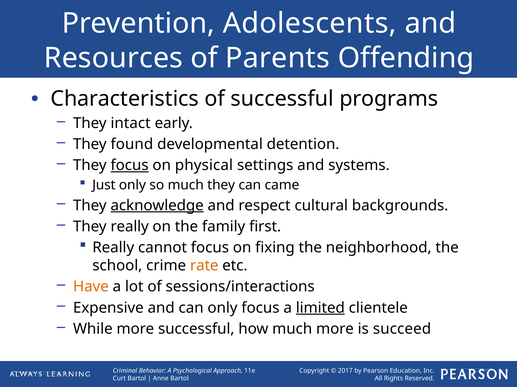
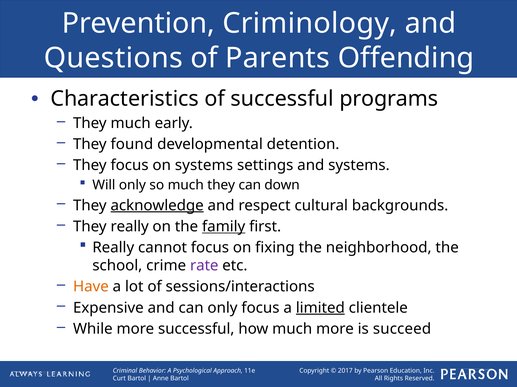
Adolescents: Adolescents -> Criminology (310, 24)
Resources: Resources -> Questions (113, 58)
They intact: intact -> much (131, 123)
focus underline: present -> none (130, 166)
on physical: physical -> systems (204, 166)
Just: Just -> Will (104, 185)
came: came -> down (282, 185)
family underline: none -> present (224, 227)
rate colour: orange -> purple (204, 266)
